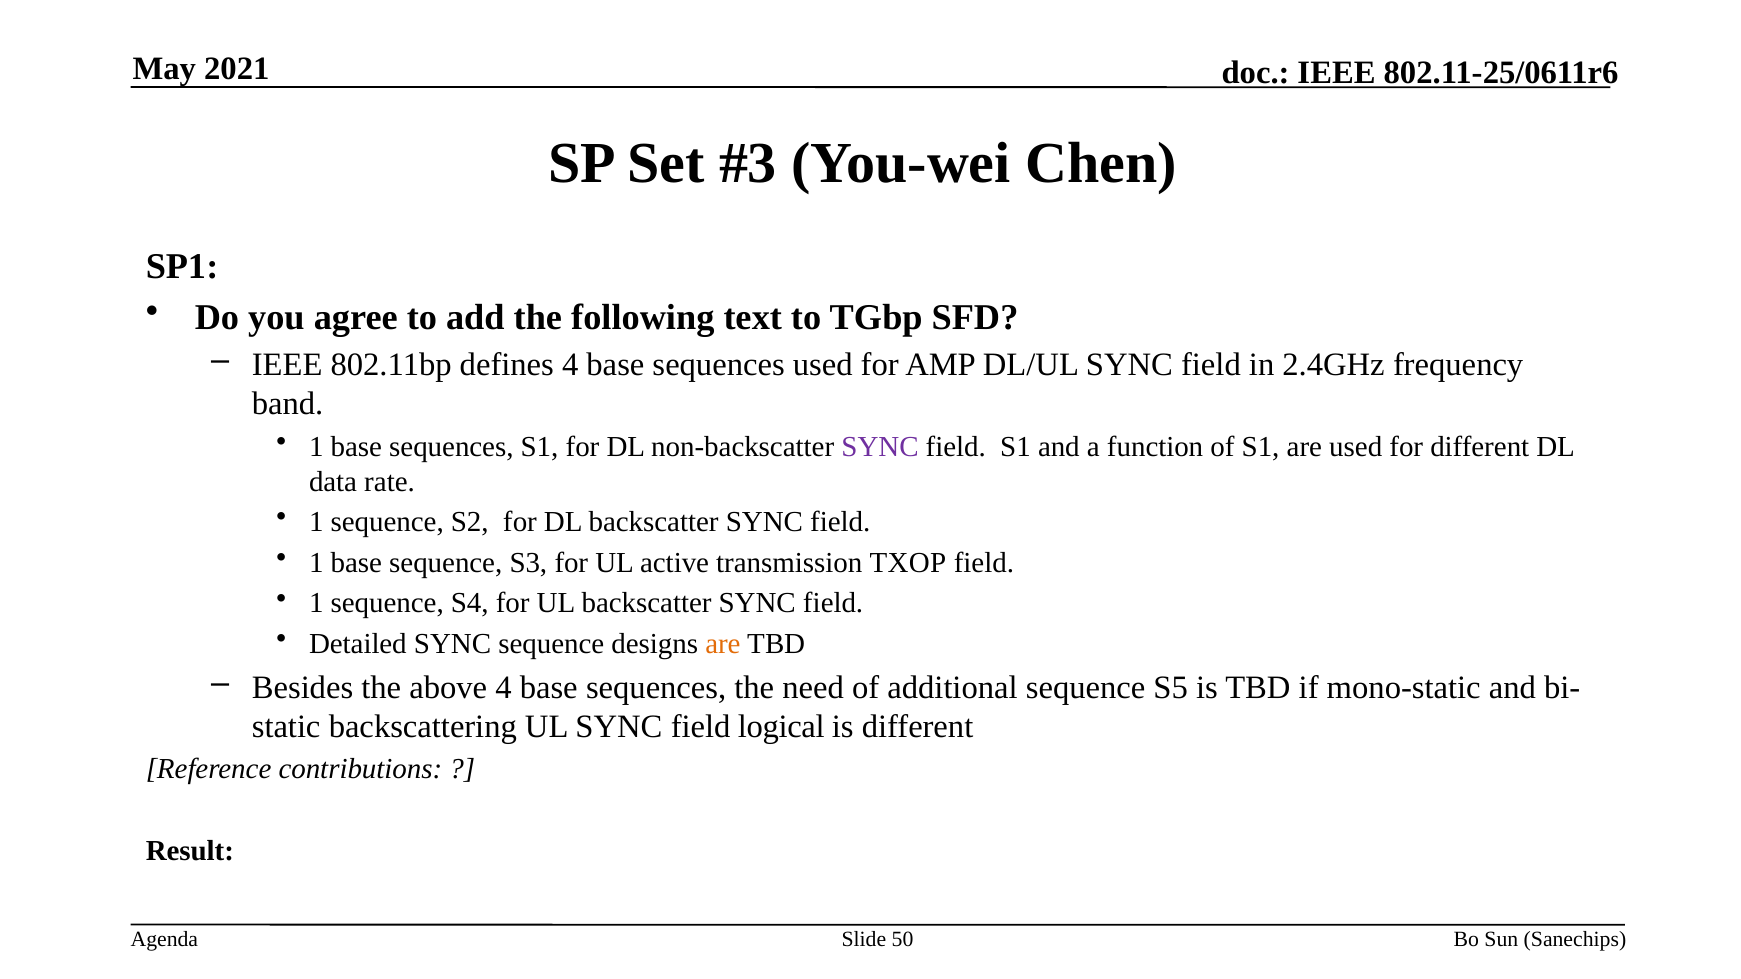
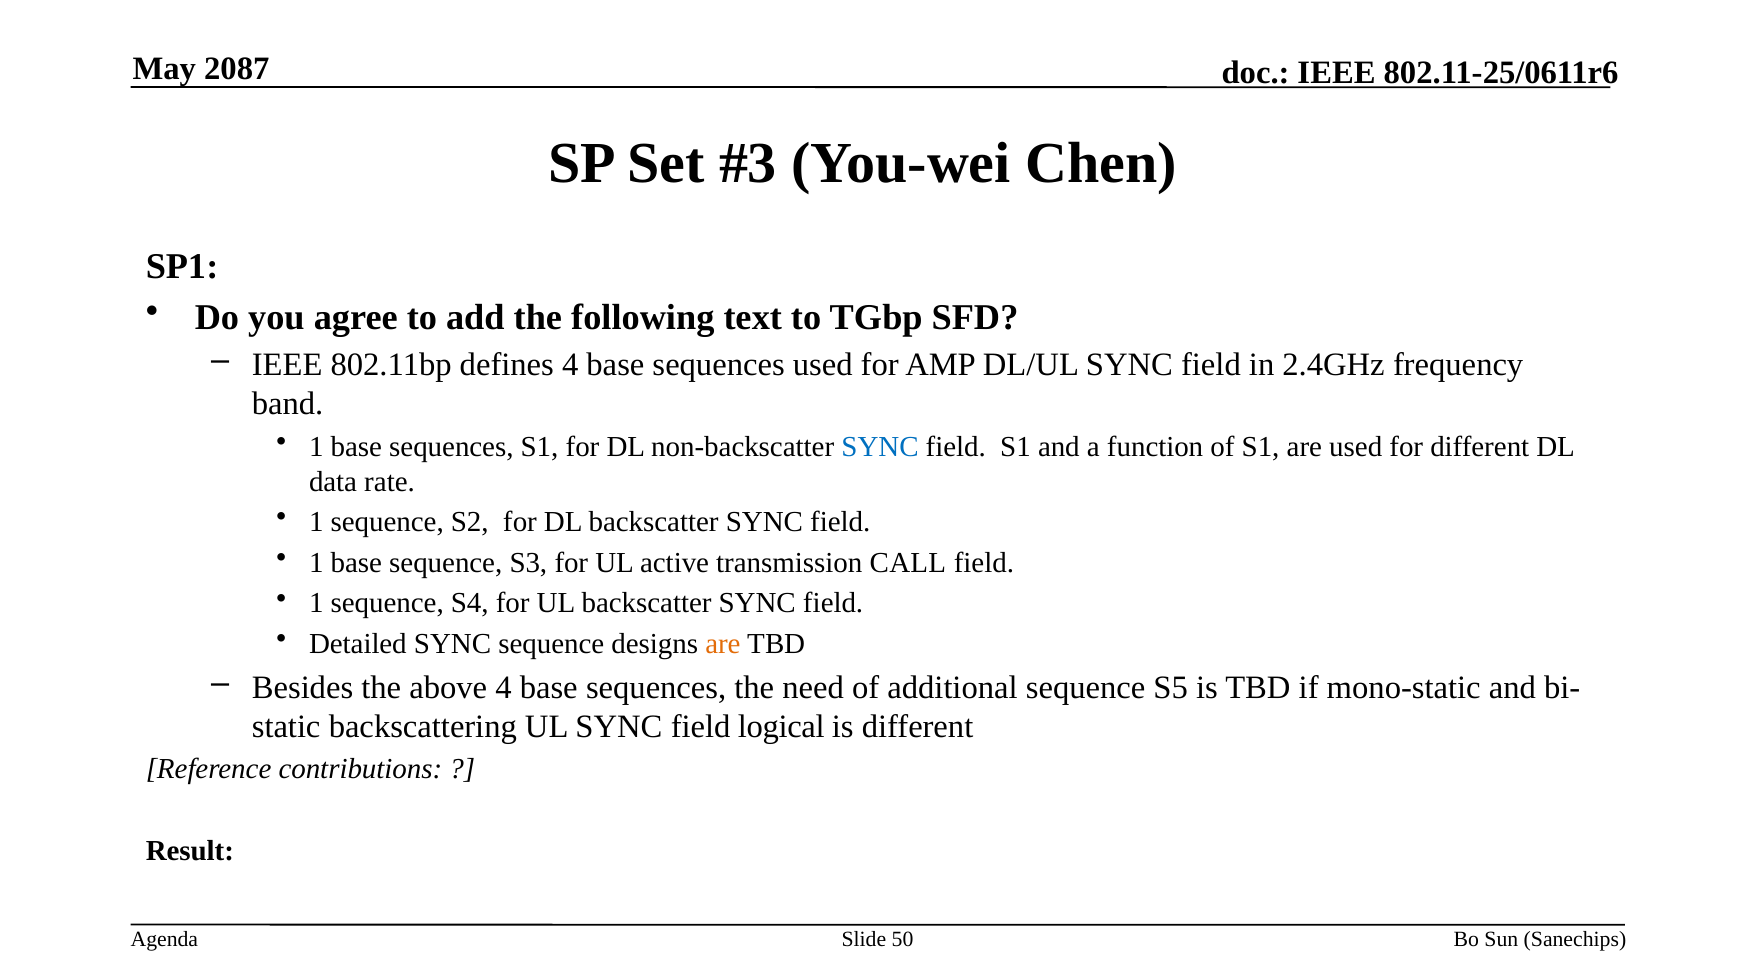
2021: 2021 -> 2087 (237, 69)
SYNC colour: purple -> blue (880, 447)
TXOP: TXOP -> CALL (908, 563)
